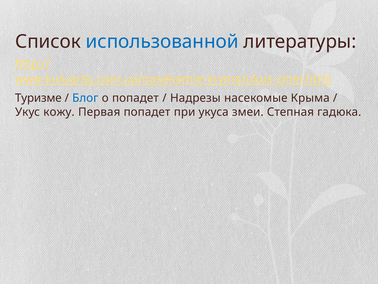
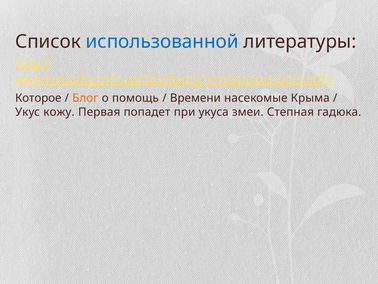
Туризме: Туризме -> Которое (38, 98)
Блог colour: blue -> orange (85, 98)
о попадет: попадет -> помощь (135, 98)
Надрезы: Надрезы -> Времени (195, 98)
